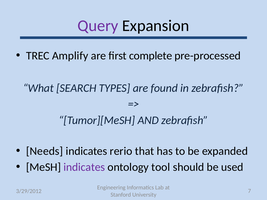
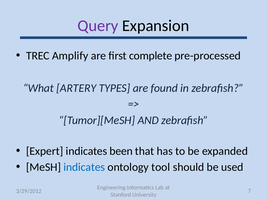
SEARCH: SEARCH -> ARTERY (76, 88)
Needs: Needs -> Expert (45, 151)
rerio: rerio -> been (121, 151)
indicates colour: purple -> blue (84, 167)
